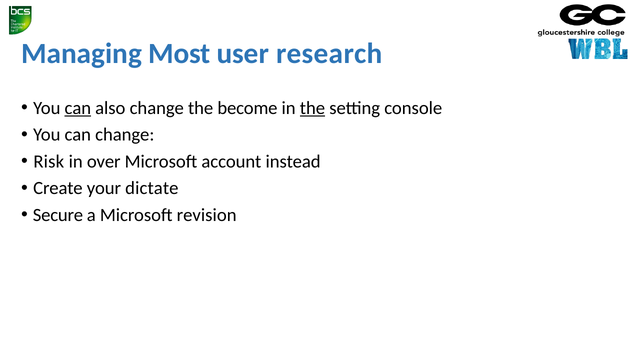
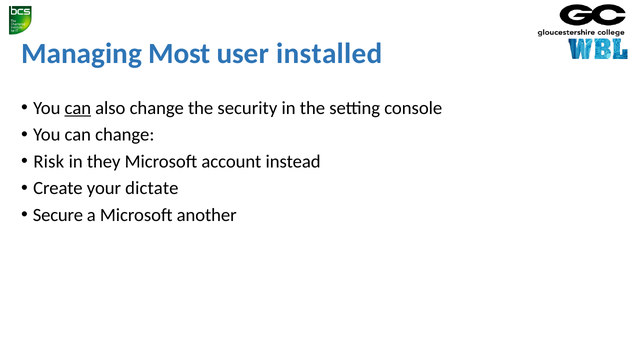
research: research -> installed (329, 54)
become: become -> security (247, 108)
the underline: present -> none (312, 108)
over: over -> they (104, 162)
revision: revision -> another (207, 215)
